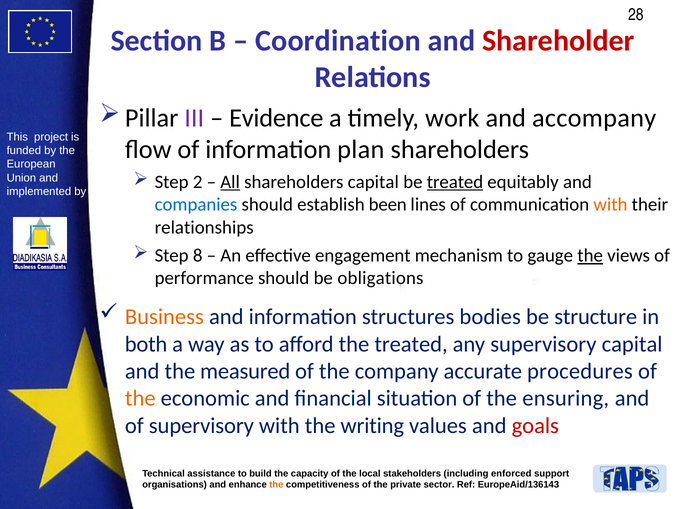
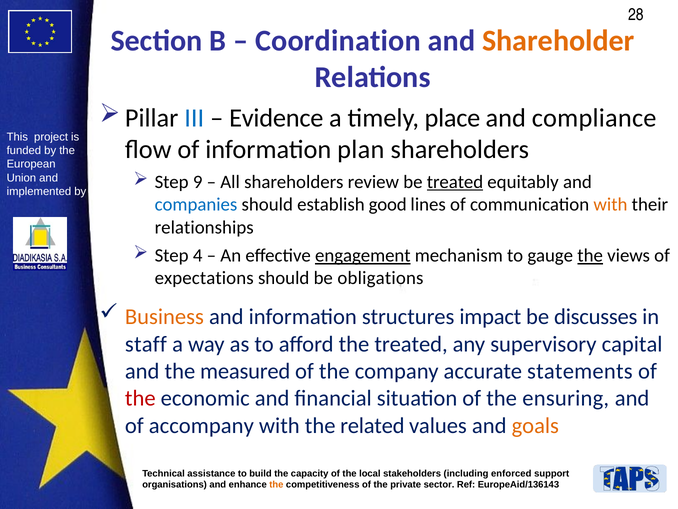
Shareholder colour: red -> orange (558, 41)
III colour: purple -> blue (194, 118)
work: work -> place (452, 118)
accompany: accompany -> compliance (594, 118)
2: 2 -> 9 (198, 182)
All underline: present -> none (230, 182)
shareholders capital: capital -> review (373, 182)
been: been -> good (388, 204)
8: 8 -> 4 (198, 255)
engagement underline: none -> present (363, 255)
performance: performance -> expectations (204, 278)
bodies: bodies -> impact (490, 317)
structure: structure -> discusses (596, 317)
both: both -> staff (146, 344)
procedures: procedures -> statements (580, 371)
the colour: orange -> red (140, 398)
of supervisory: supervisory -> accompany (201, 425)
writing: writing -> related (372, 425)
goals colour: red -> orange (535, 425)
